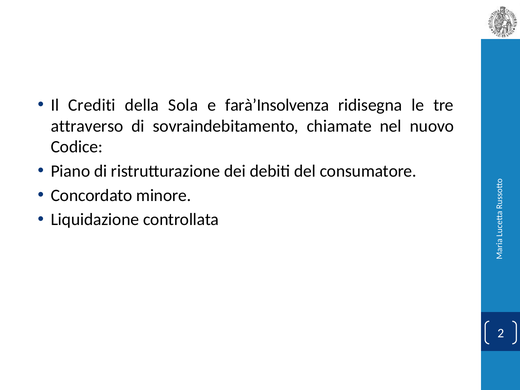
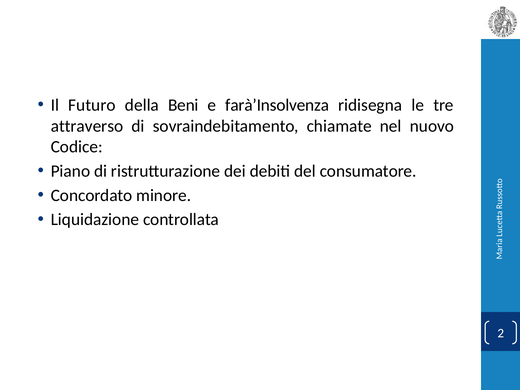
Crediti: Crediti -> Futuro (92, 105)
Sola: Sola -> Beni (183, 105)
